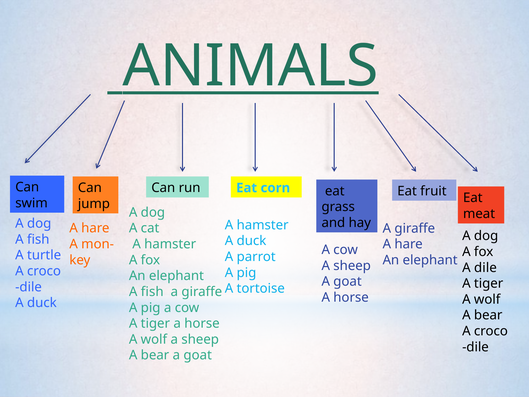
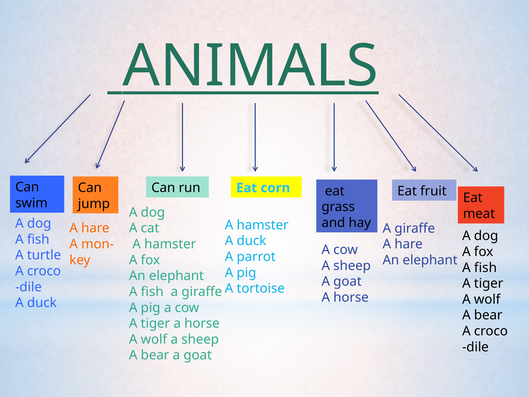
dile: dile -> fish (485, 267)
